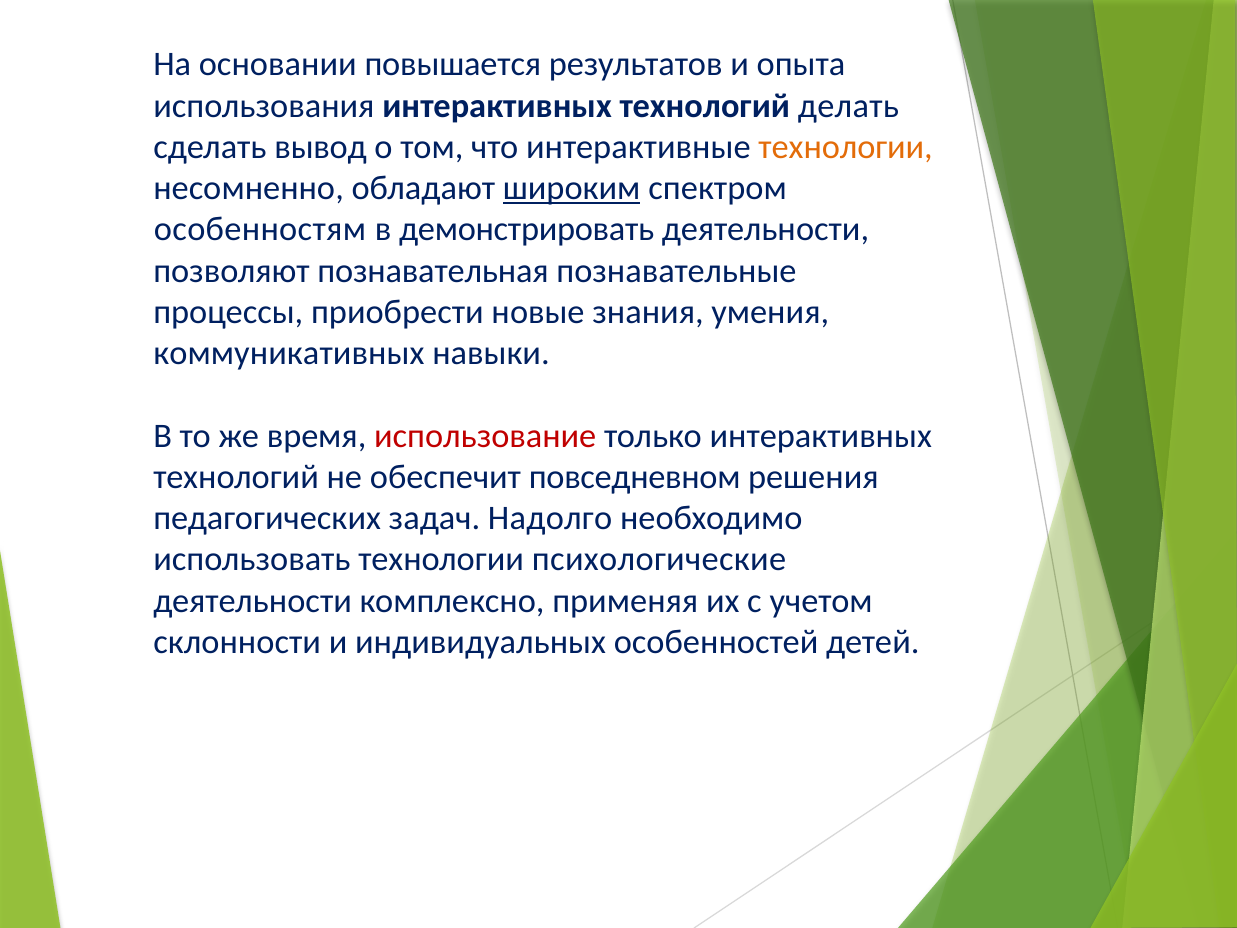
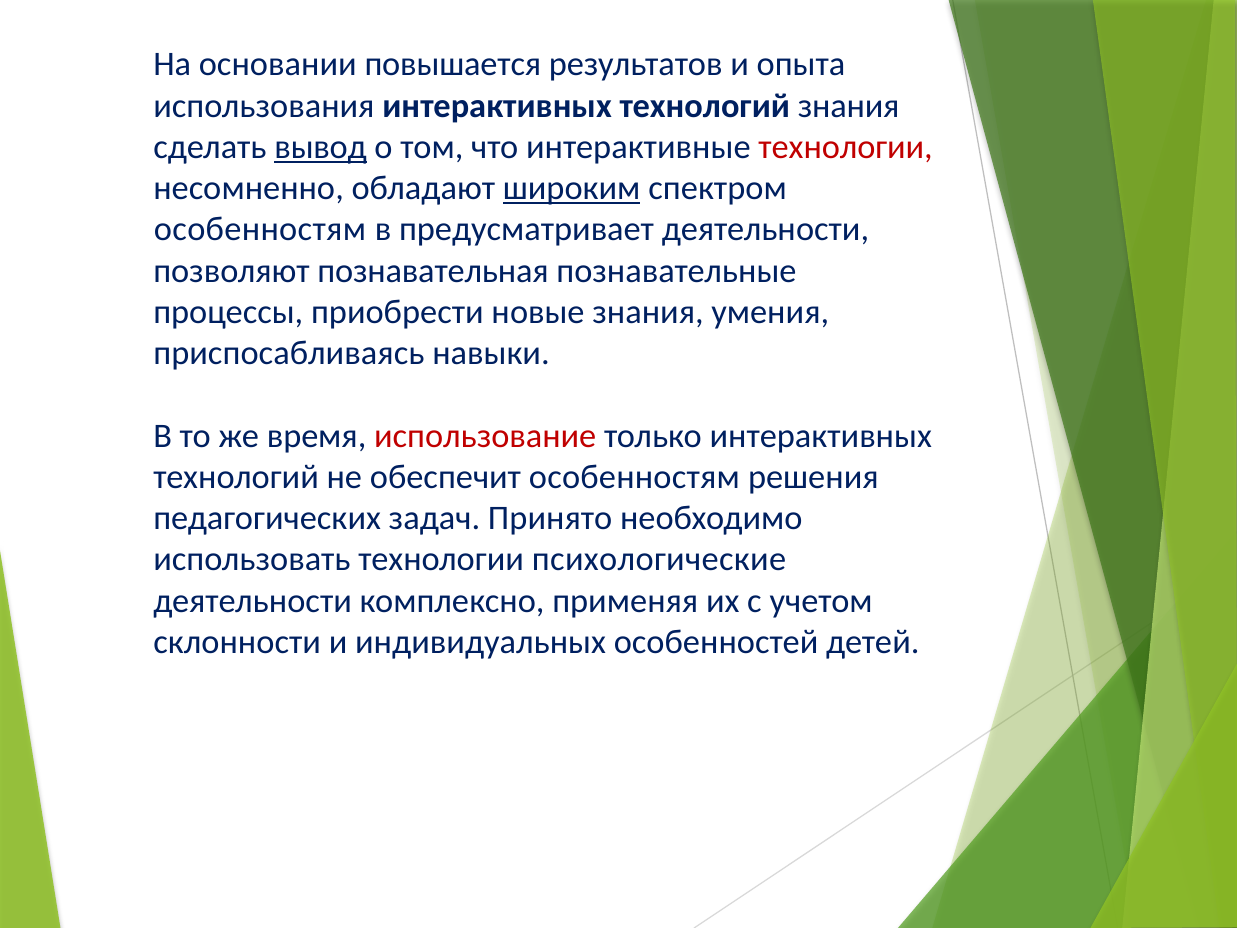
технологий делать: делать -> знания (849, 106)
вывод underline: none -> present (321, 147)
технологии colour: orange -> red (846, 147)
демонстрировать: демонстрировать -> предусматривает (527, 229)
коммуникативных: коммуникативных -> приспосабливаясь (289, 353)
обеспечит повседневном: повседневном -> особенностям (634, 477)
Надолго: Надолго -> Принято (550, 518)
